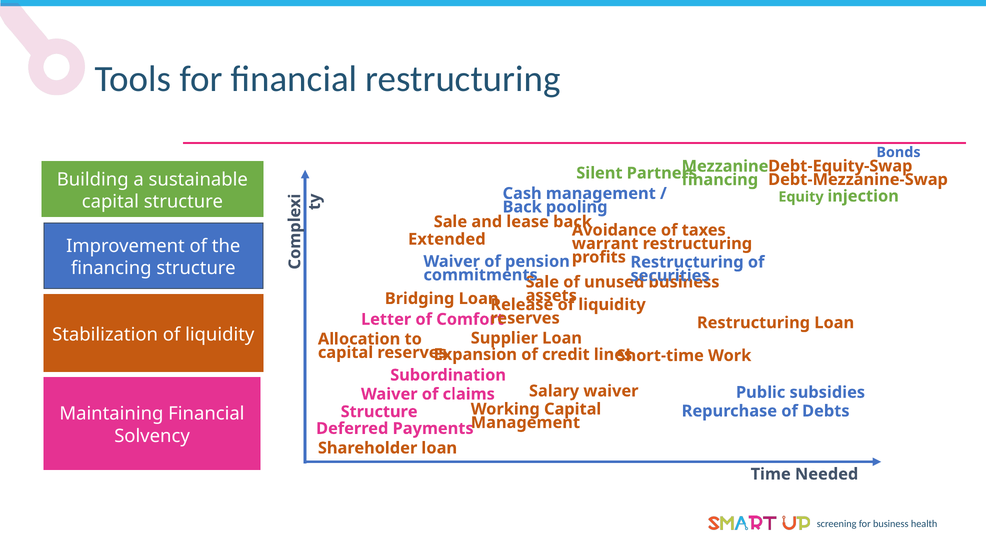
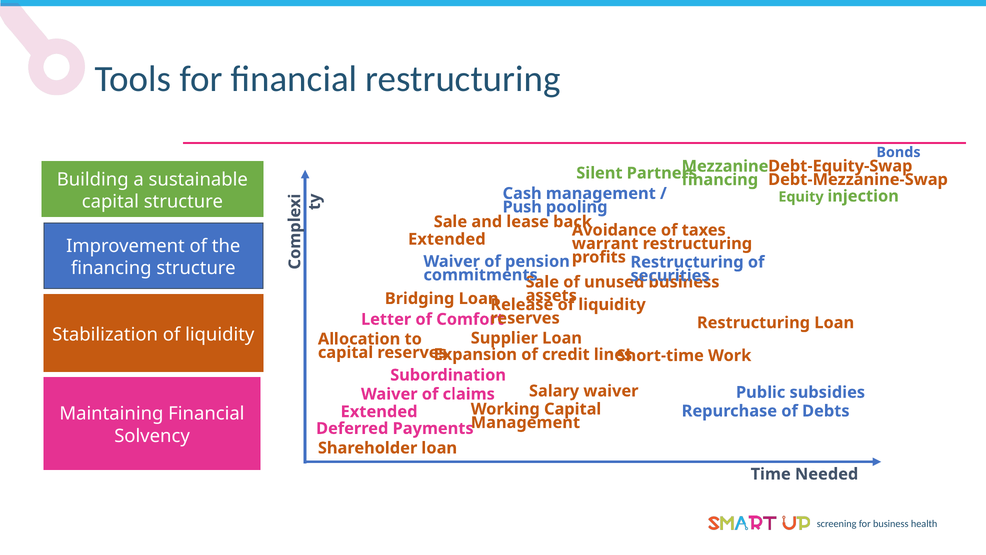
Back: Back -> Push (522, 207)
Structure: Structure -> Extended (379, 411)
